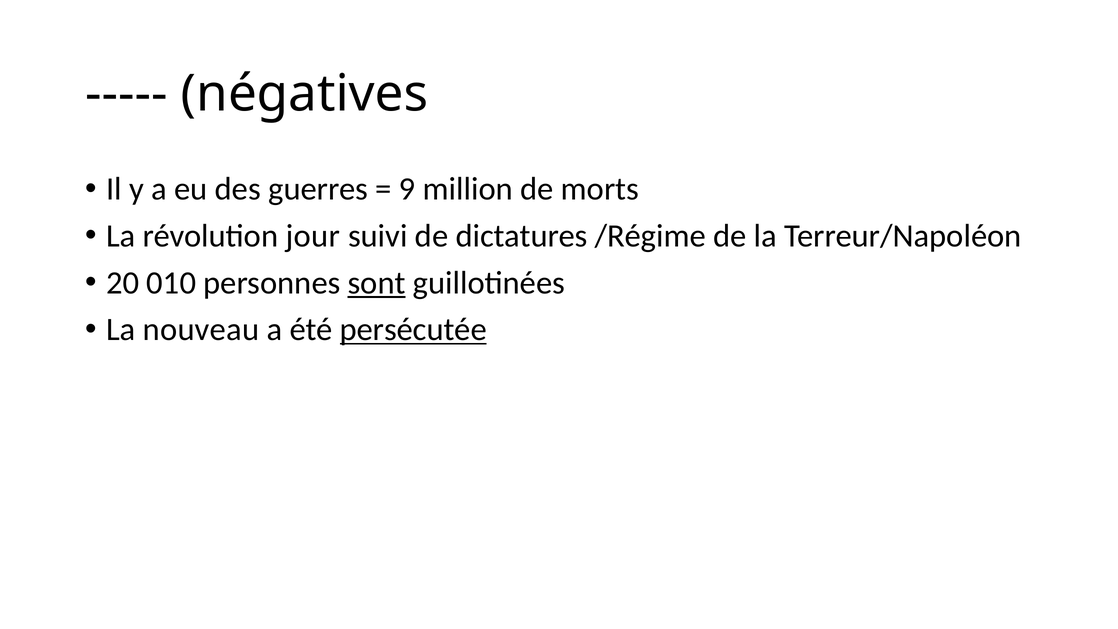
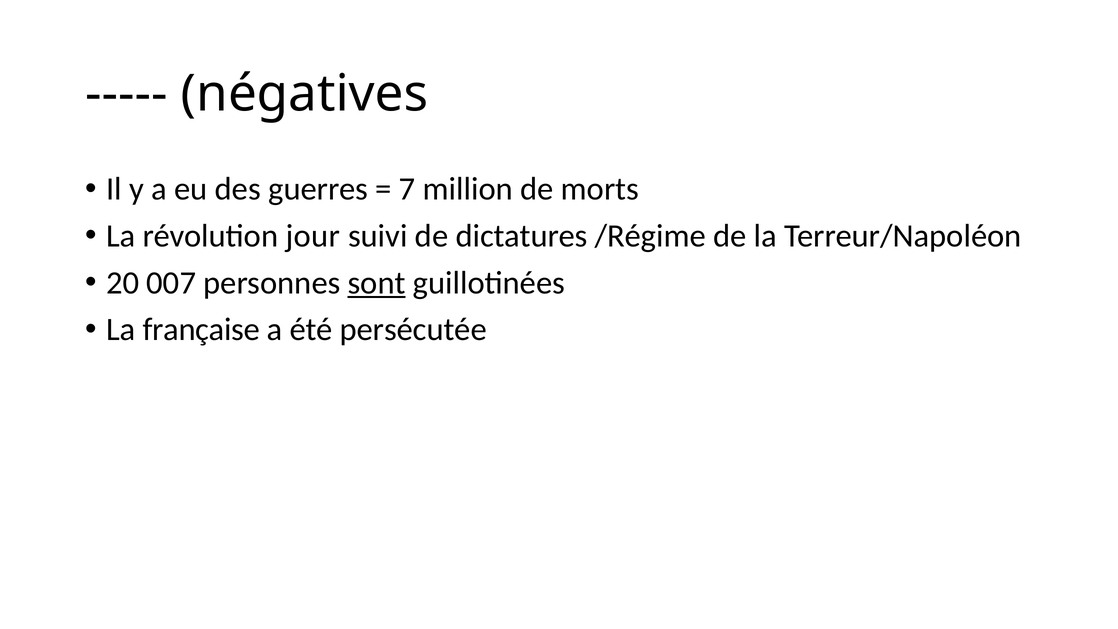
9: 9 -> 7 (407, 189)
010: 010 -> 007 (171, 283)
nouveau: nouveau -> française (201, 330)
persécutée underline: present -> none (413, 330)
